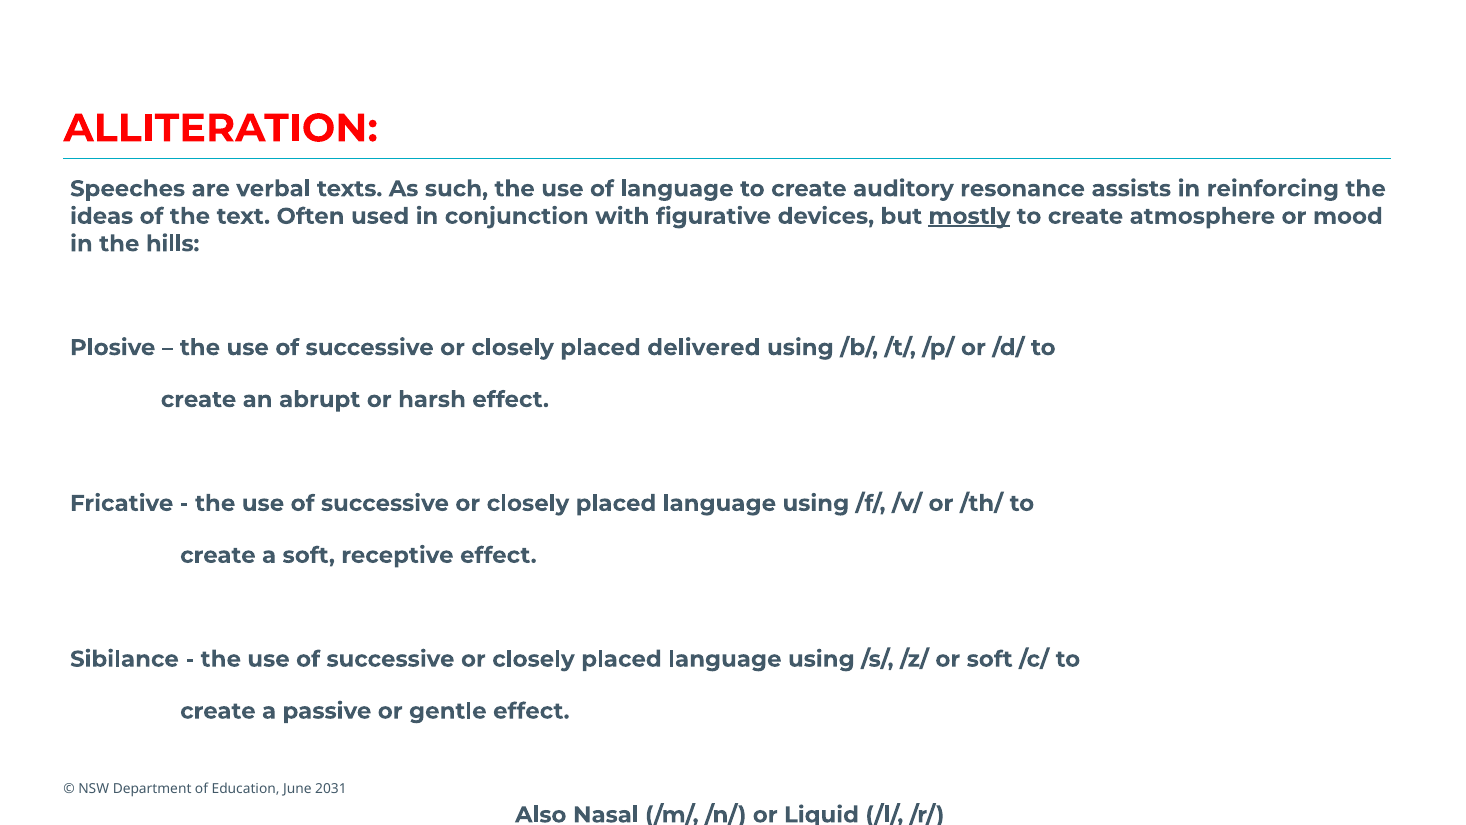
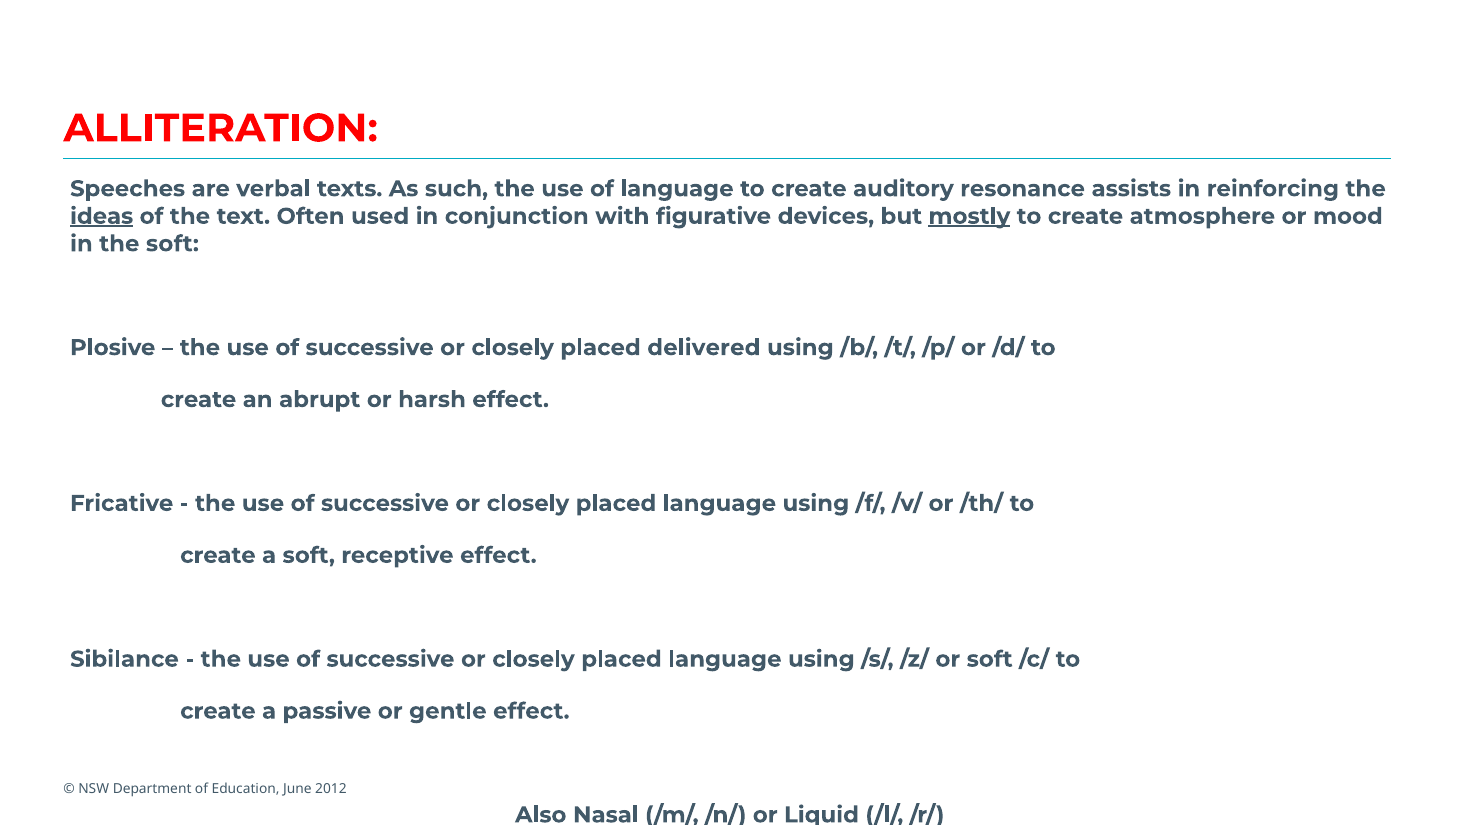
ideas underline: none -> present (102, 216)
the hills: hills -> soft (172, 244)
2031: 2031 -> 2012 (331, 789)
